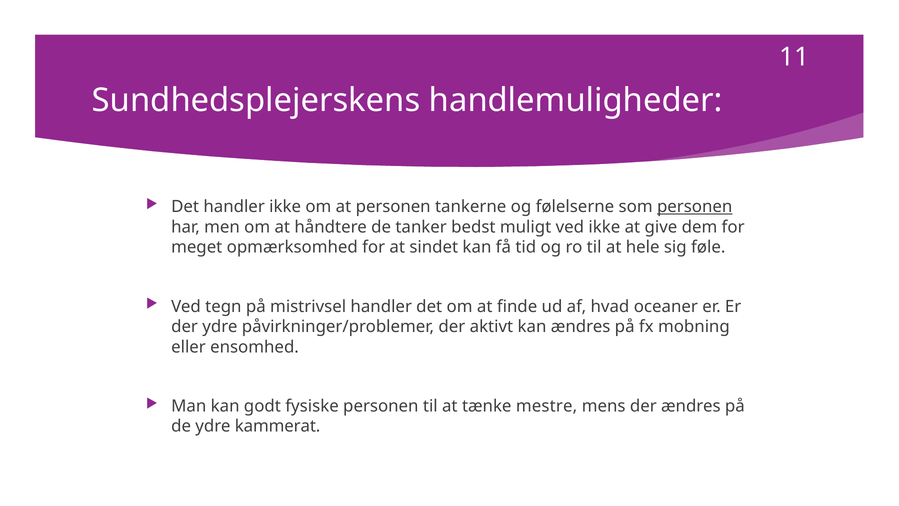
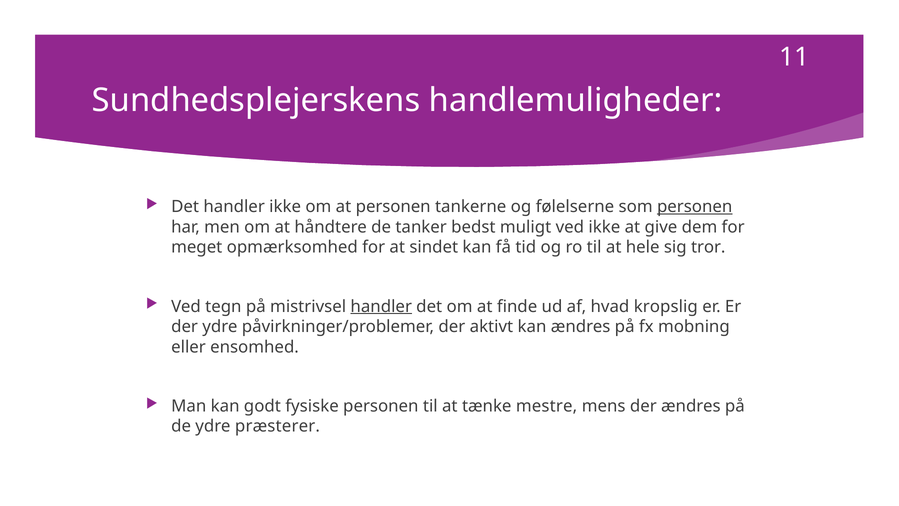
føle: føle -> tror (708, 247)
handler underline: none -> present (381, 306)
oceaner: oceaner -> kropslig (666, 306)
kammerat: kammerat -> præsterer (277, 426)
